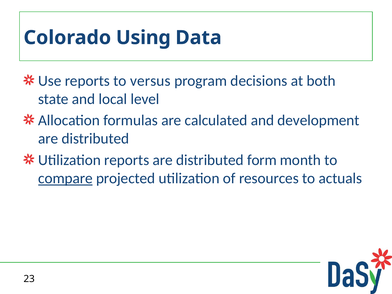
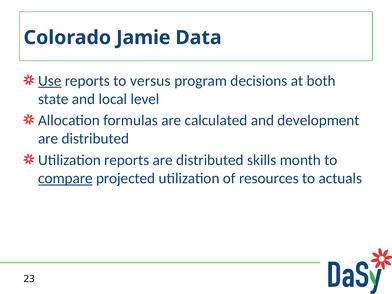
Using: Using -> Jamie (143, 38)
Use underline: none -> present (50, 81)
form: form -> skills (262, 160)
